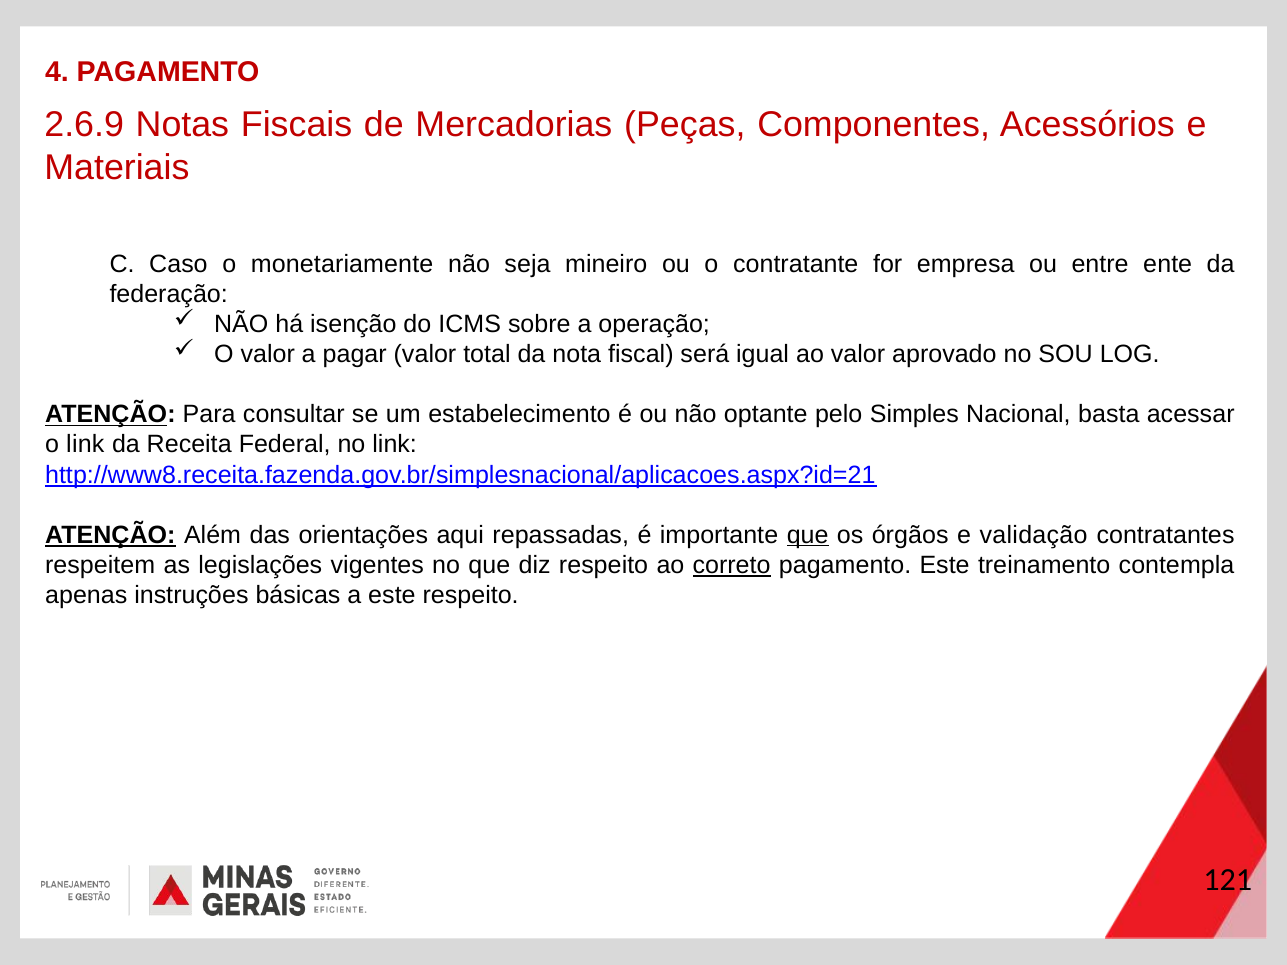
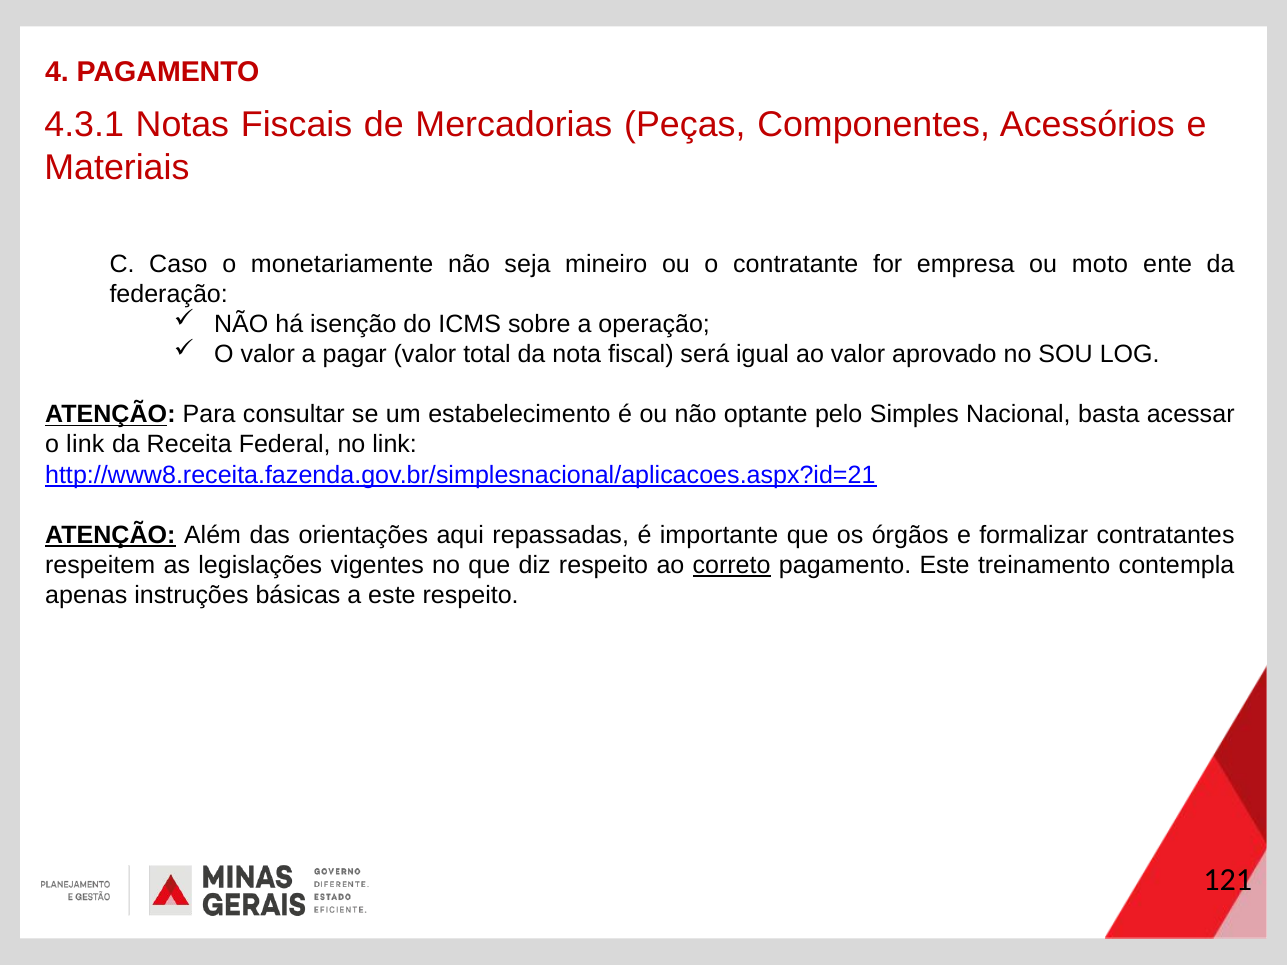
2.6.9: 2.6.9 -> 4.3.1 (84, 125)
entre: entre -> moto (1100, 264)
que underline: present -> none (808, 535)
validação: validação -> formalizar (1034, 535)
